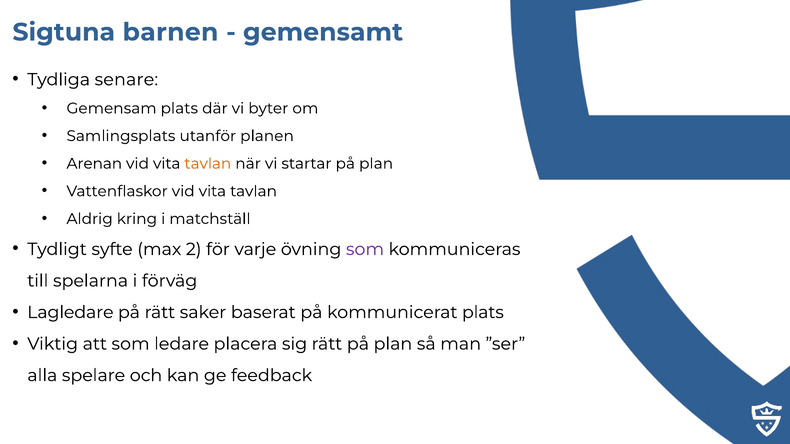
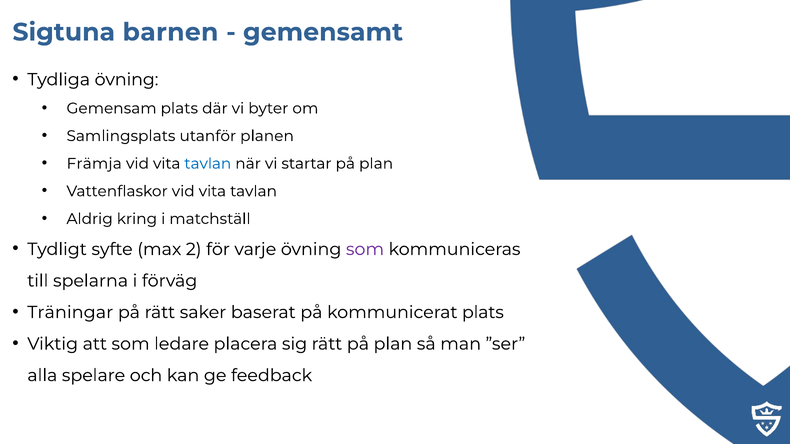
Tydliga senare: senare -> övning (126, 80)
Arenan: Arenan -> Främja (94, 164)
tavlan colour: orange -> blue (208, 164)
Lagledare: Lagledare -> Träningar (70, 313)
